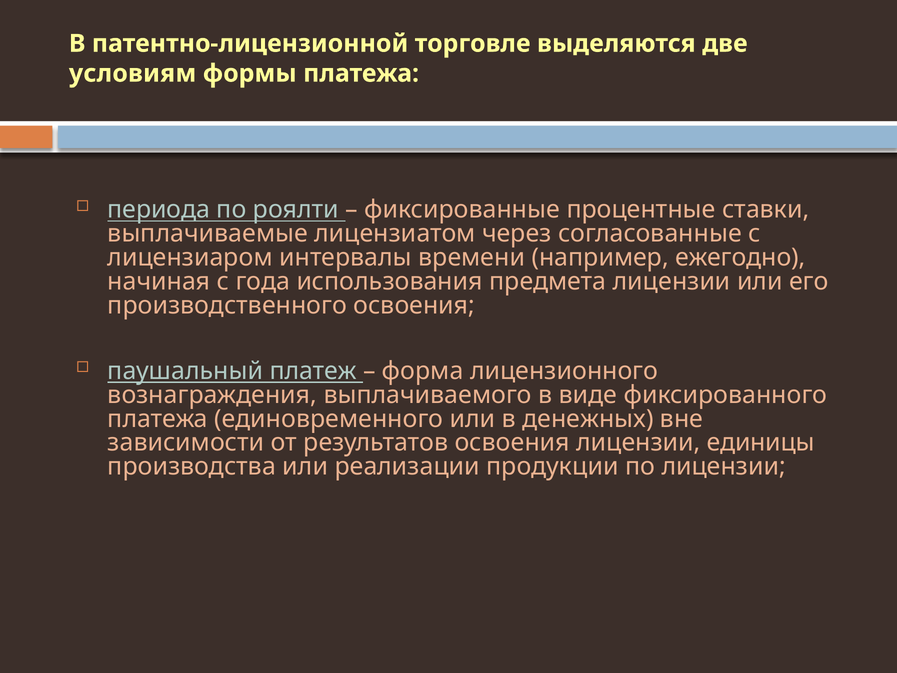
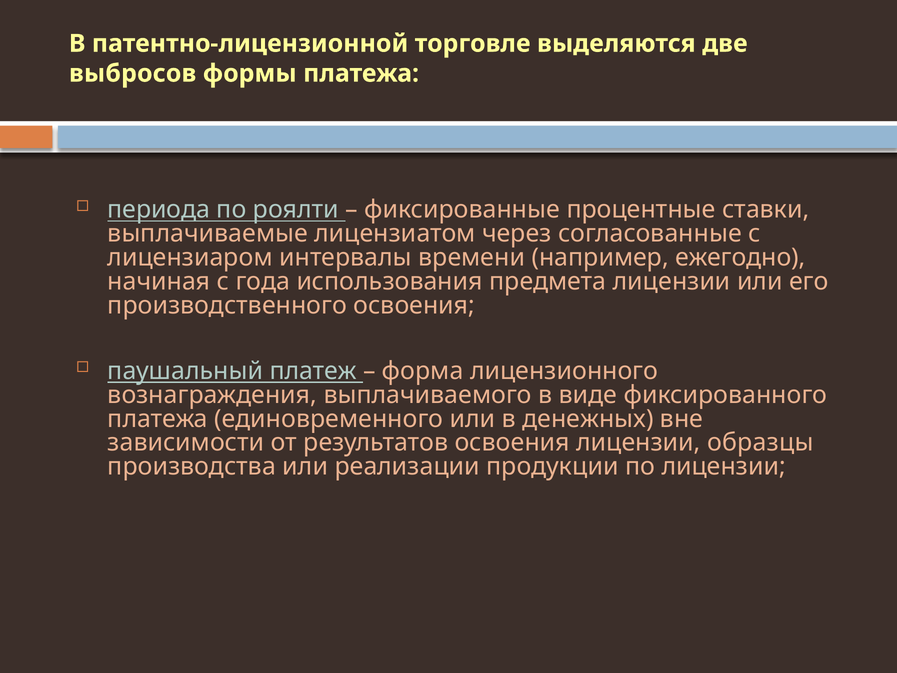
условиям: условиям -> выбросов (133, 73)
единицы: единицы -> образцы (760, 443)
